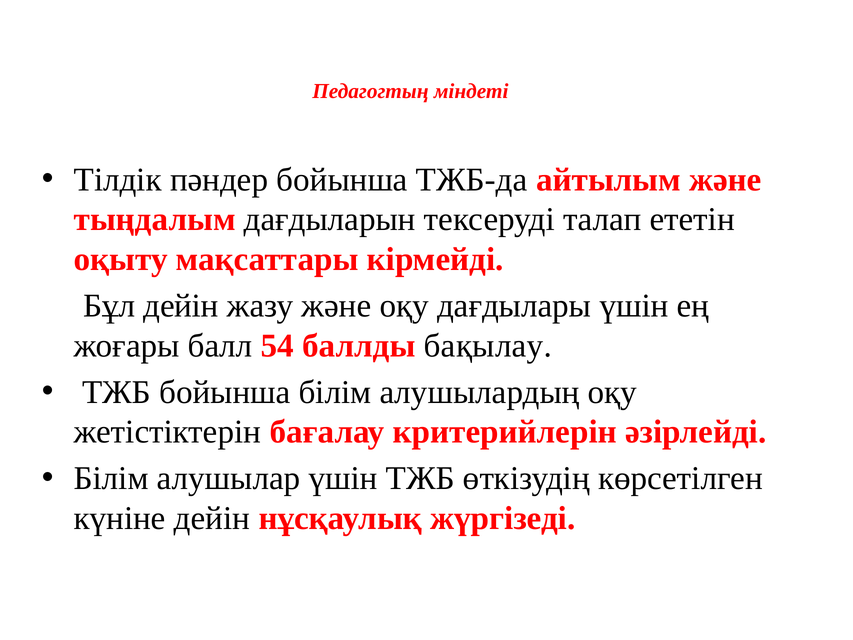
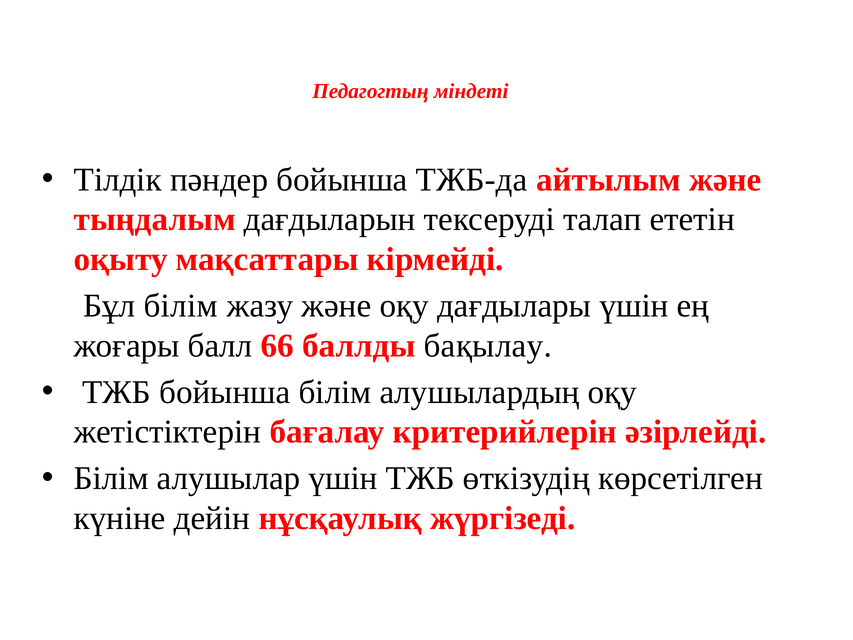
Бұл дейін: дейін -> білім (181, 306)
54: 54 -> 66 (278, 346)
